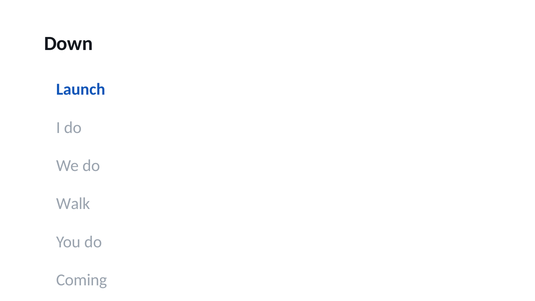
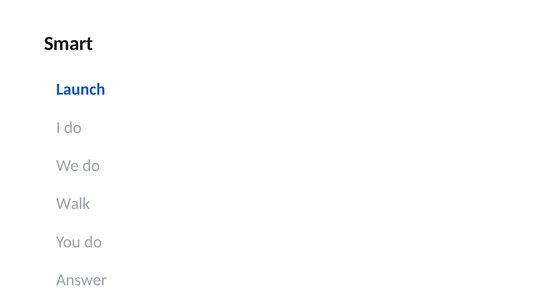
Down: Down -> Smart (69, 43)
Coming: Coming -> Answer (81, 280)
